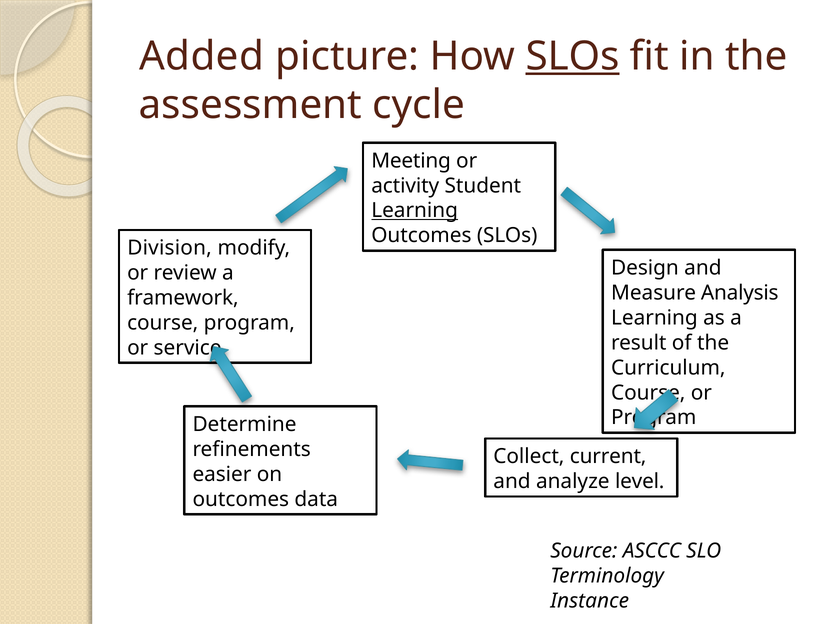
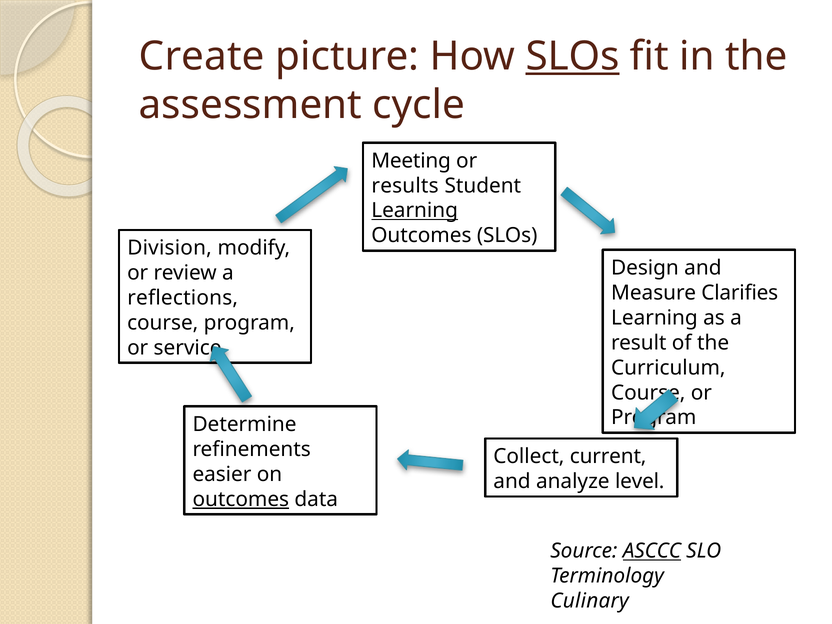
Added: Added -> Create (202, 56)
activity: activity -> results (405, 186)
Analysis: Analysis -> Clarifies (740, 293)
framework: framework -> reflections (183, 298)
outcomes underline: none -> present (241, 499)
ASCCC underline: none -> present (652, 551)
Instance: Instance -> Culinary (590, 601)
